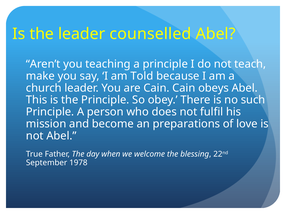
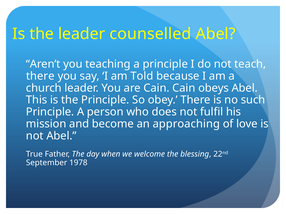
make: make -> there (40, 76)
preparations: preparations -> approaching (186, 124)
